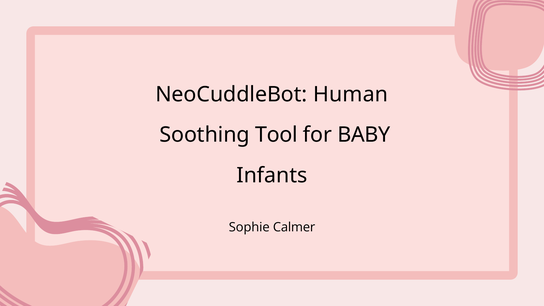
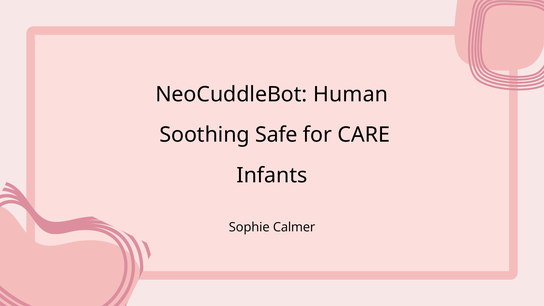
Tool: Tool -> Safe (276, 135)
BABY: BABY -> CARE (364, 135)
